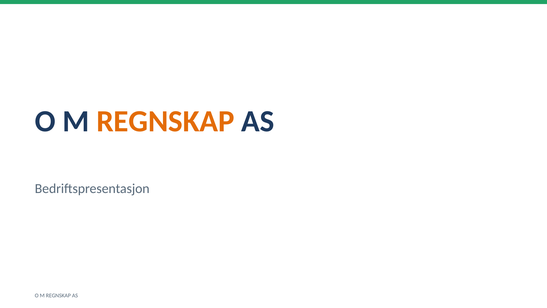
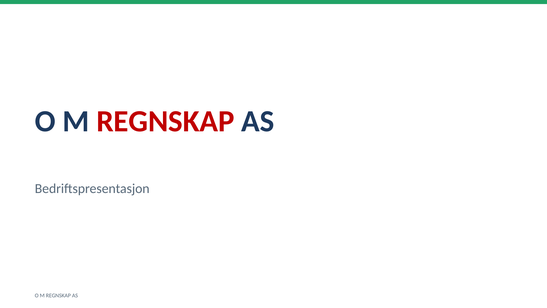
REGNSKAP colour: orange -> red (165, 121)
